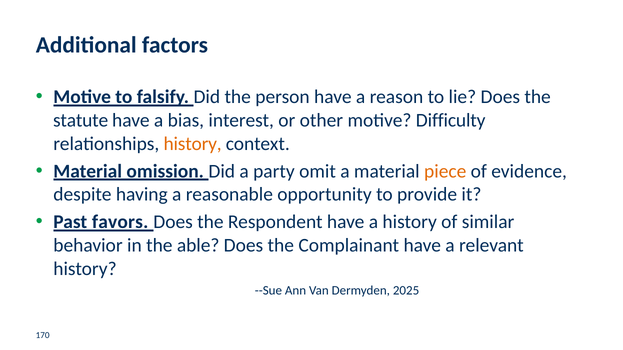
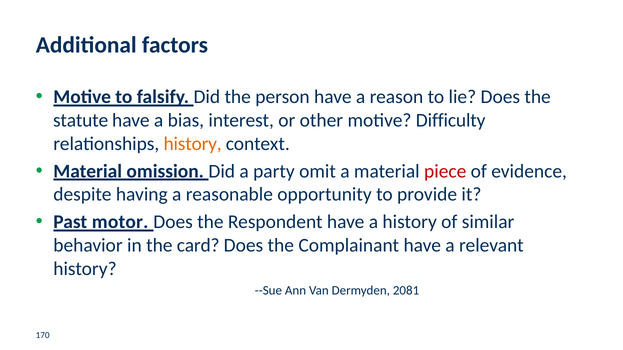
piece colour: orange -> red (445, 171)
favors: favors -> motor (120, 222)
able: able -> card (198, 246)
2025: 2025 -> 2081 (406, 291)
